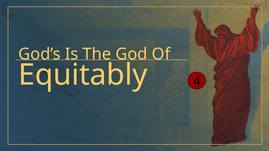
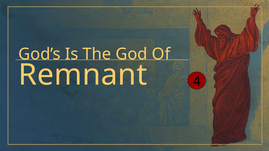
Equitably: Equitably -> Remnant (83, 75)
